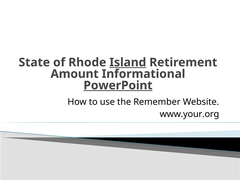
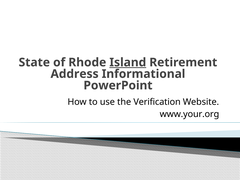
Amount: Amount -> Address (75, 74)
PowerPoint underline: present -> none (118, 85)
Remember: Remember -> Verification (157, 102)
